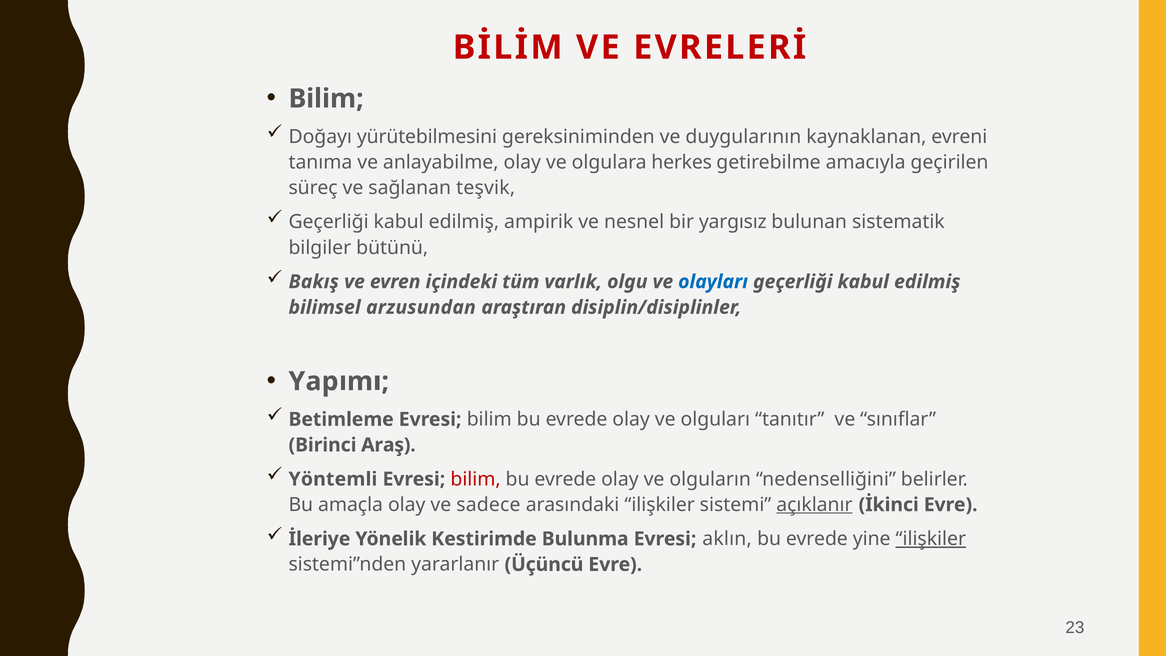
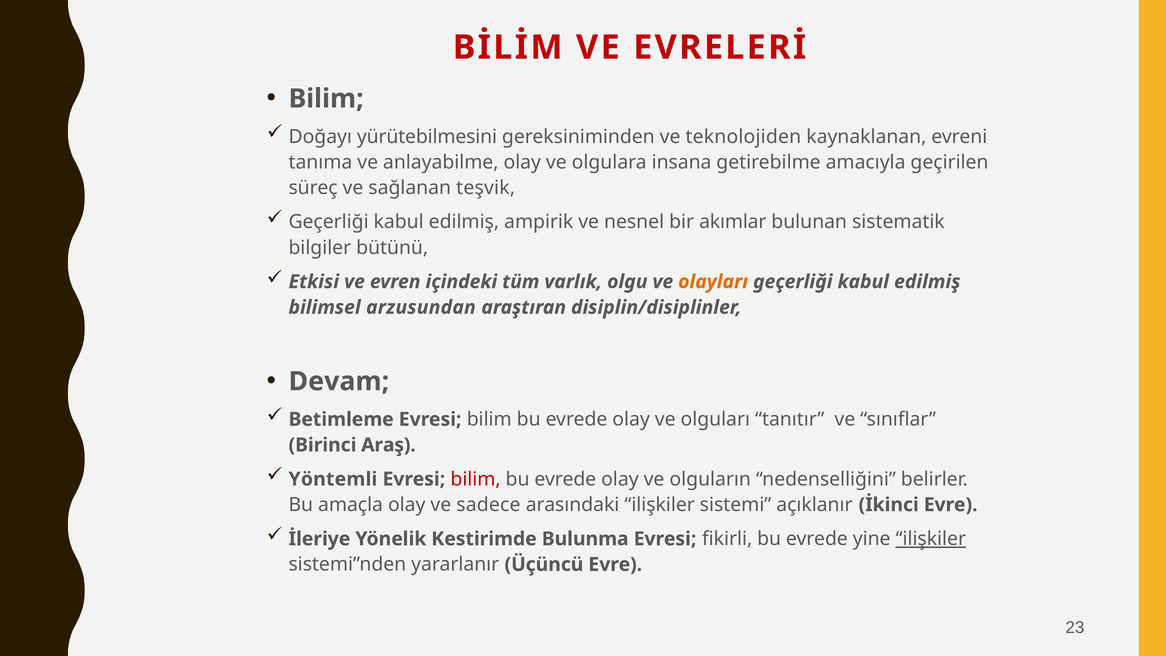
duygularının: duygularının -> teknolojiden (743, 137)
herkes: herkes -> insana (682, 162)
yargısız: yargısız -> akımlar (733, 222)
Bakış: Bakış -> Etkisi (314, 282)
olayları colour: blue -> orange (713, 282)
Yapımı: Yapımı -> Devam (339, 381)
açıklanır underline: present -> none (814, 505)
aklın: aklın -> fikirli (727, 539)
